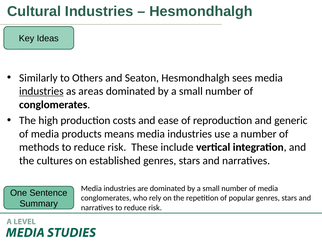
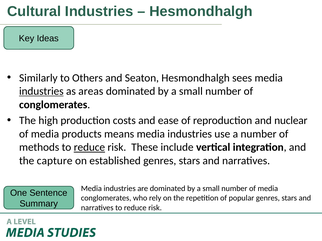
generic: generic -> nuclear (291, 121)
reduce underline: none -> present (89, 148)
cultures: cultures -> capture (55, 161)
